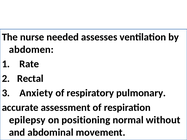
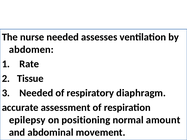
Rectal: Rectal -> Tissue (30, 79)
Anxiety: Anxiety -> Needed (36, 93)
pulmonary: pulmonary -> diaphragm (141, 93)
without: without -> amount (163, 120)
